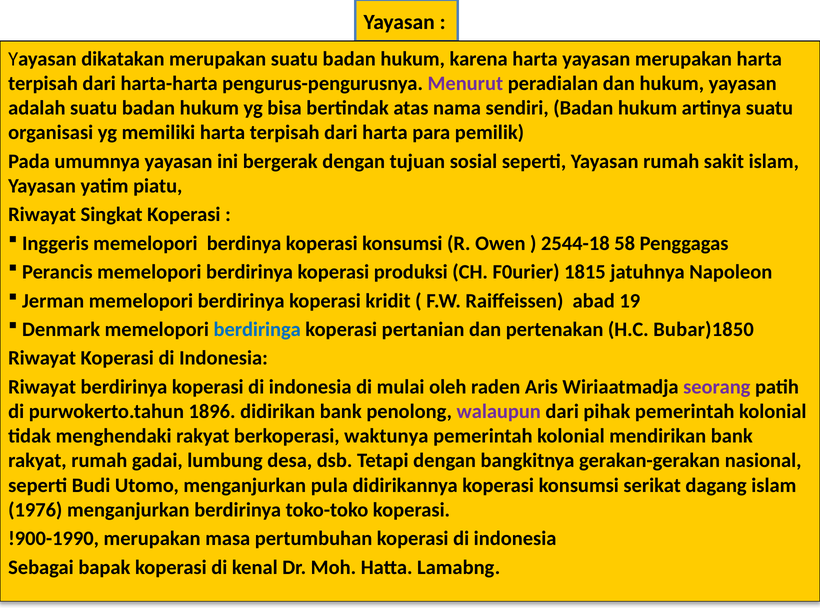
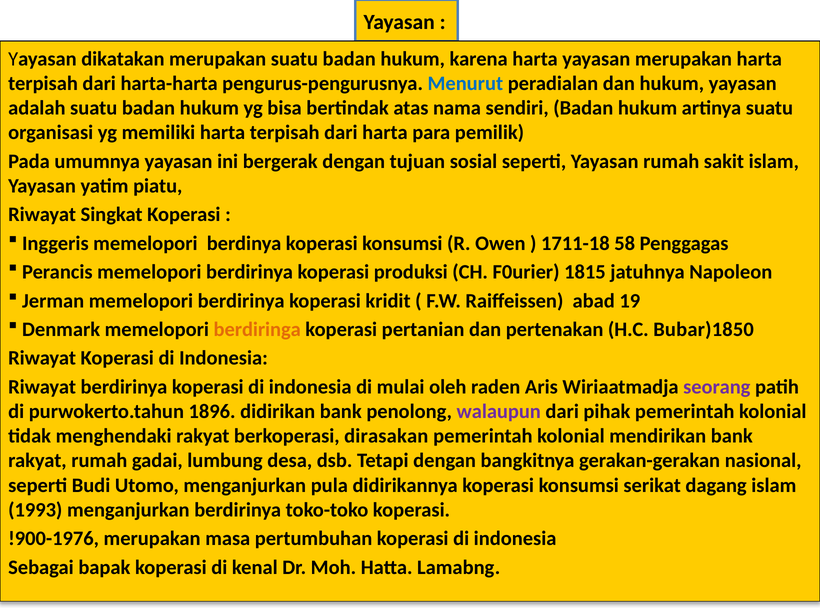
Menurut colour: purple -> blue (465, 83)
2544-18: 2544-18 -> 1711-18 (575, 243)
berdiringa colour: blue -> orange (257, 329)
waktunya: waktunya -> dirasakan (386, 436)
1976: 1976 -> 1993 (35, 510)
!900-1990: !900-1990 -> !900-1976 (54, 539)
